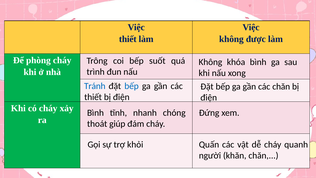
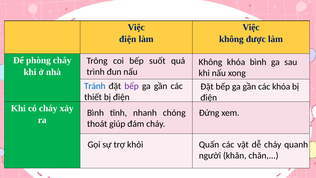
thiết: thiết -> điện (128, 39)
bếp colour: blue -> purple (132, 86)
các chăn: chăn -> khóa (281, 86)
